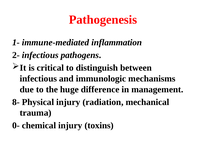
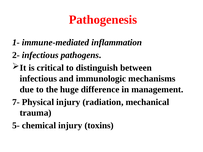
8-: 8- -> 7- (16, 102)
0-: 0- -> 5- (16, 126)
